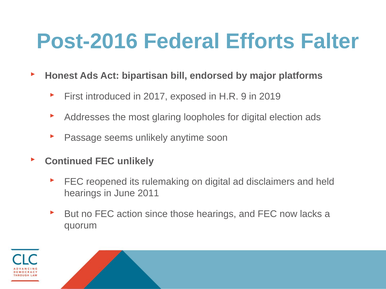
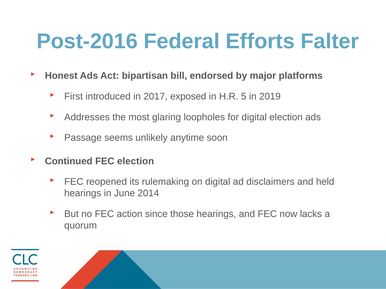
9: 9 -> 5 (244, 97)
FEC unlikely: unlikely -> election (136, 161)
2011: 2011 -> 2014 (148, 194)
